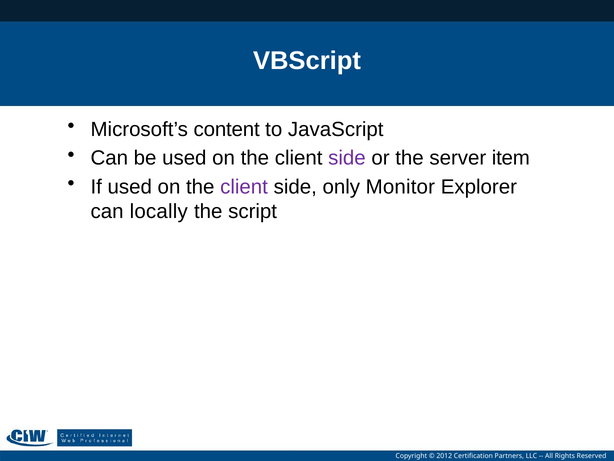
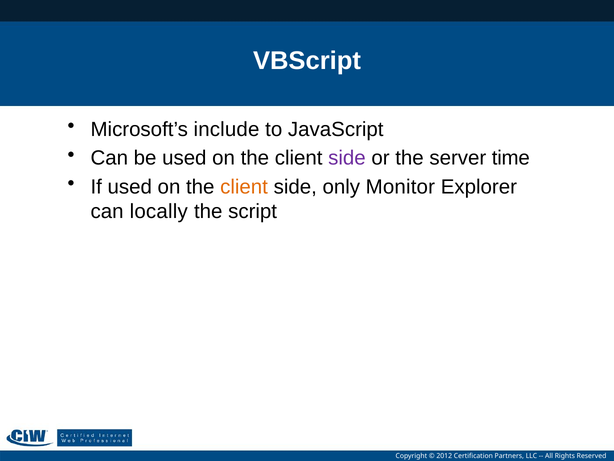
content: content -> include (227, 129)
item: item -> time (511, 158)
client colour: purple -> orange (244, 187)
